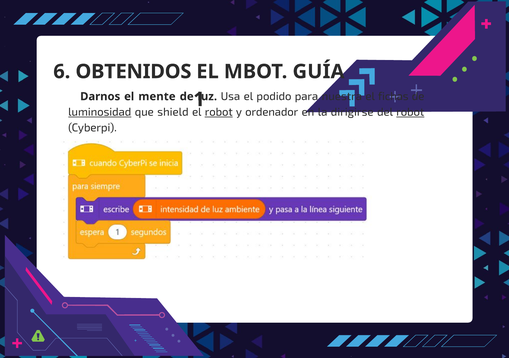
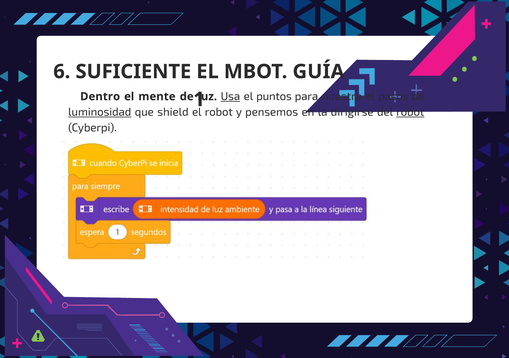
OBTENIDOS: OBTENIDOS -> SUFICIENTE (133, 72)
Darnos: Darnos -> Dentro (100, 97)
Usa underline: none -> present (230, 97)
podido: podido -> puntos (274, 97)
fichas: fichas -> pasos (393, 97)
robot underline: present -> none (219, 112)
ordenador: ordenador -> pensemos (272, 112)
